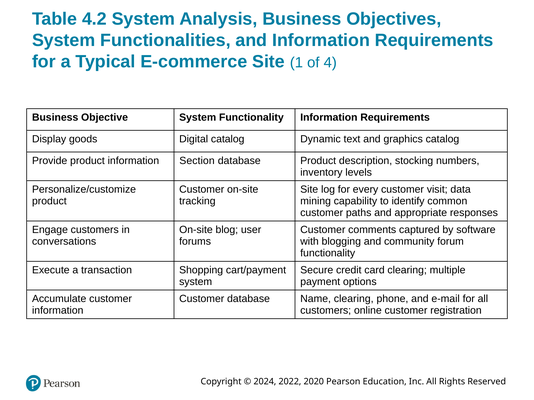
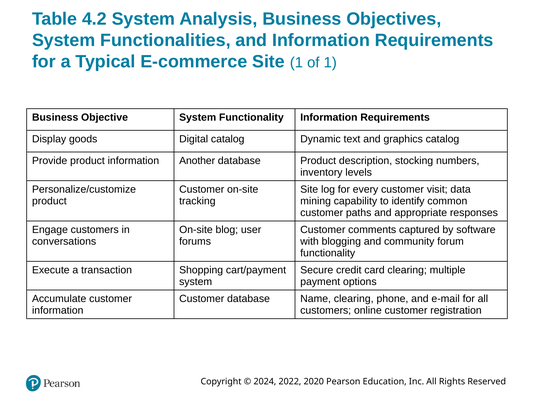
of 4: 4 -> 1 (330, 63)
Section: Section -> Another (197, 161)
